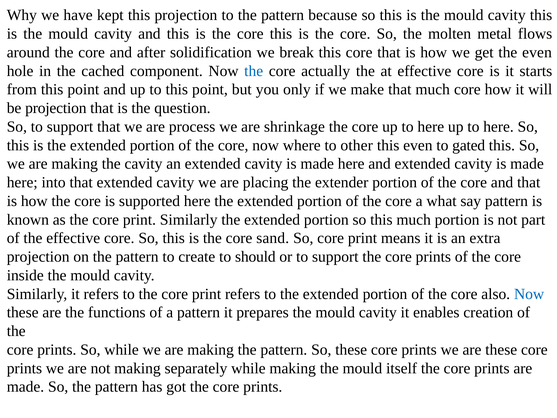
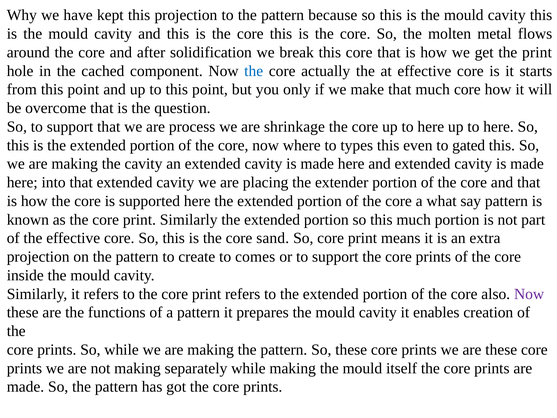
the even: even -> print (537, 52)
be projection: projection -> overcome (56, 108)
other: other -> types (357, 145)
should: should -> comes (255, 257)
Now colour: blue -> purple (529, 294)
